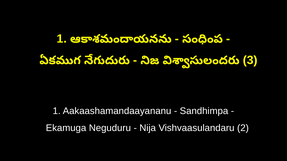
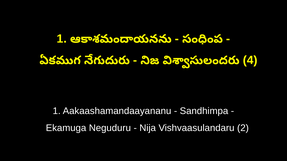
3: 3 -> 4 (250, 60)
